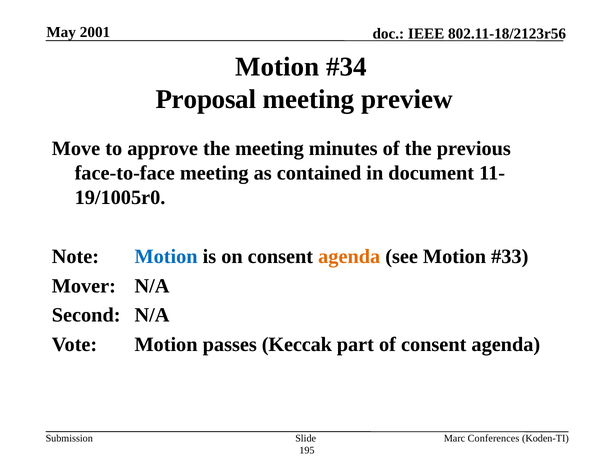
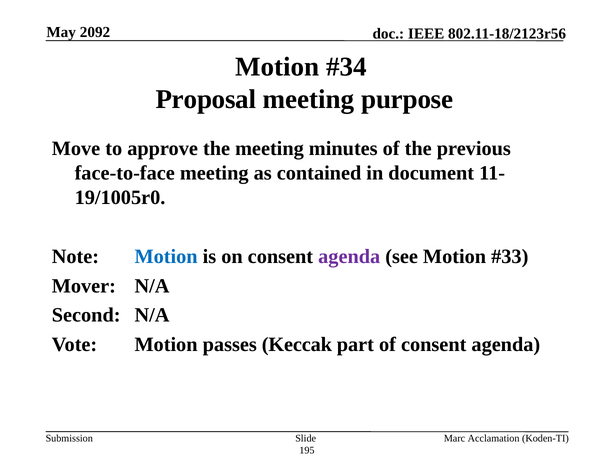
2001: 2001 -> 2092 (95, 32)
preview: preview -> purpose (407, 99)
agenda colour: orange -> purple (349, 256)
Conferences: Conferences -> Acclamation (494, 438)
